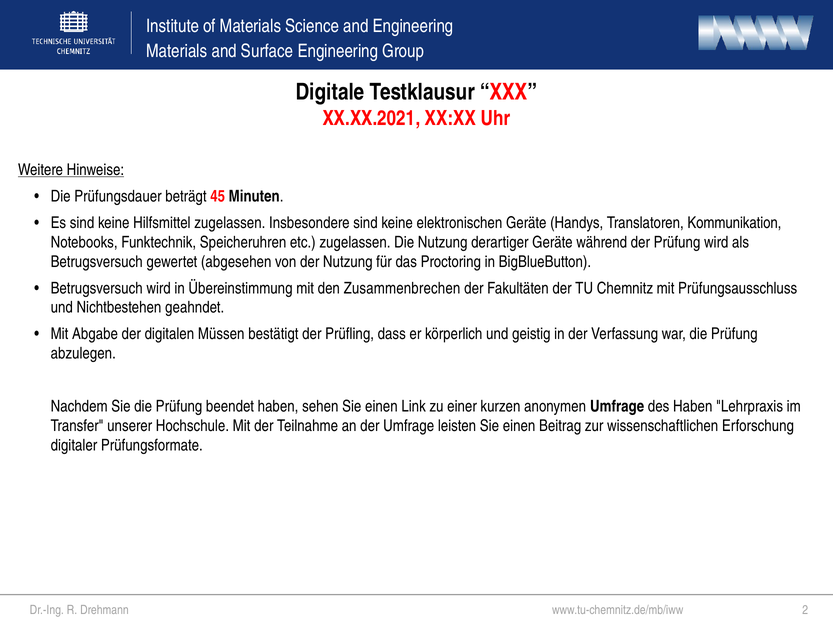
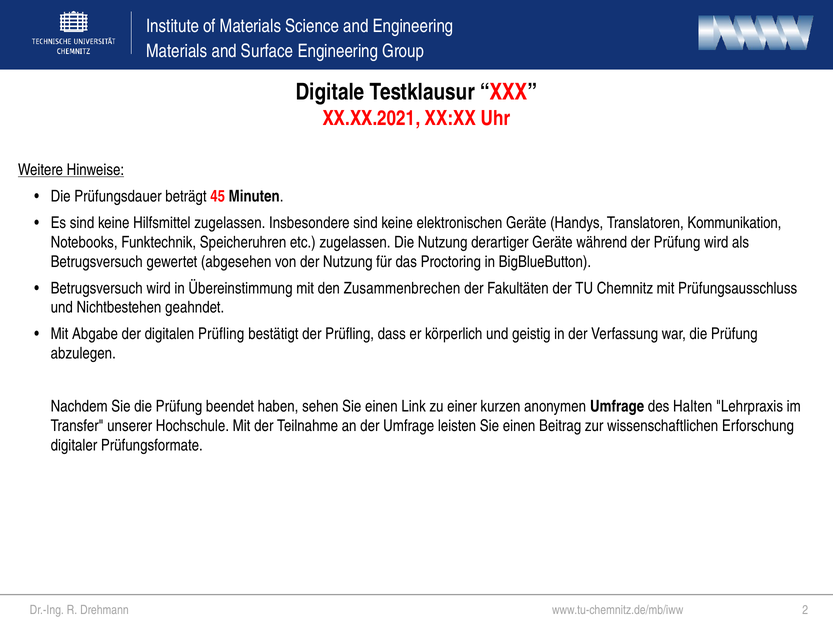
digitalen Müssen: Müssen -> Prüfling (221, 334)
des Haben: Haben -> Halten (693, 406)
